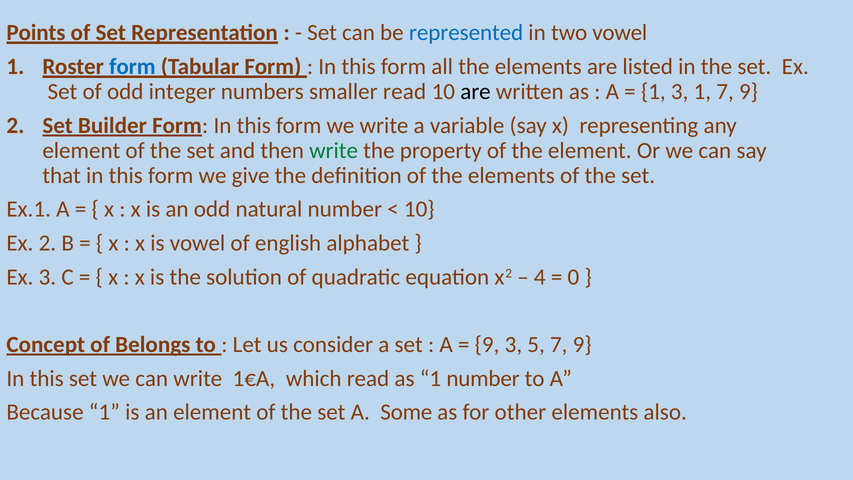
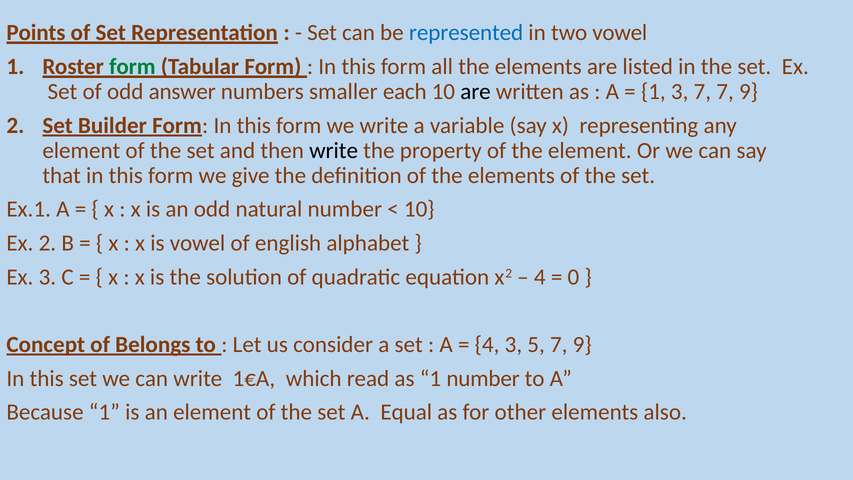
form colour: blue -> green (132, 67)
integer: integer -> answer (182, 92)
smaller read: read -> each (405, 92)
3 1: 1 -> 7 (702, 92)
write colour: green -> black (334, 150)
9: 9 -> 4 (487, 344)
Some: Some -> Equal (406, 412)
